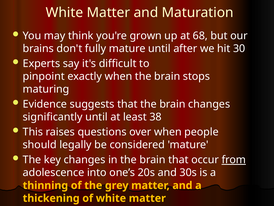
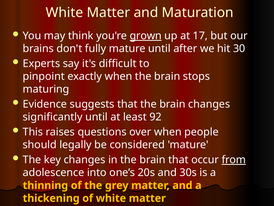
grown underline: none -> present (146, 36)
68: 68 -> 17 (200, 36)
38: 38 -> 92 (156, 117)
